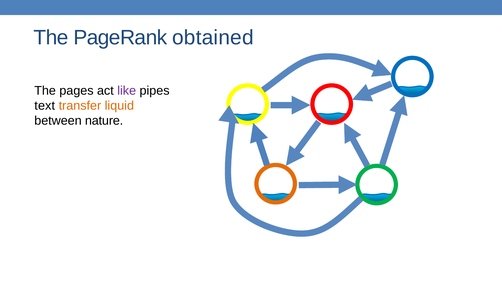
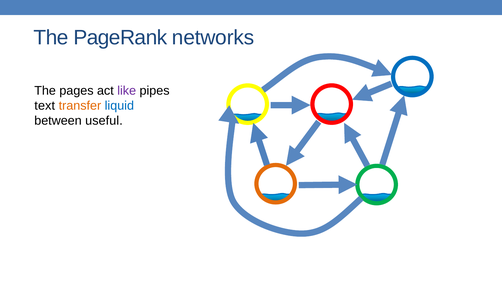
obtained: obtained -> networks (213, 38)
liquid colour: orange -> blue (119, 106)
nature: nature -> useful (104, 121)
